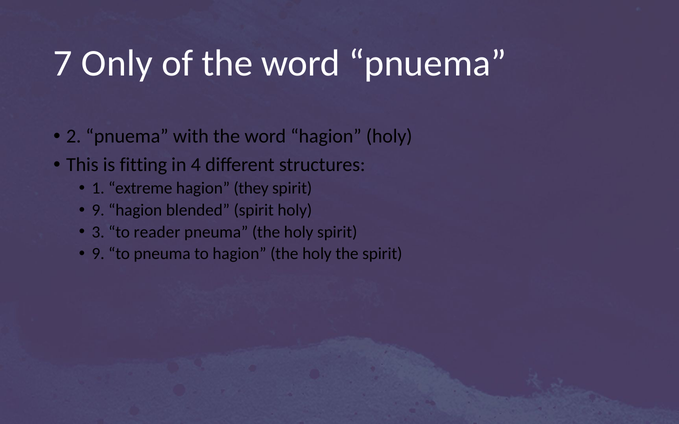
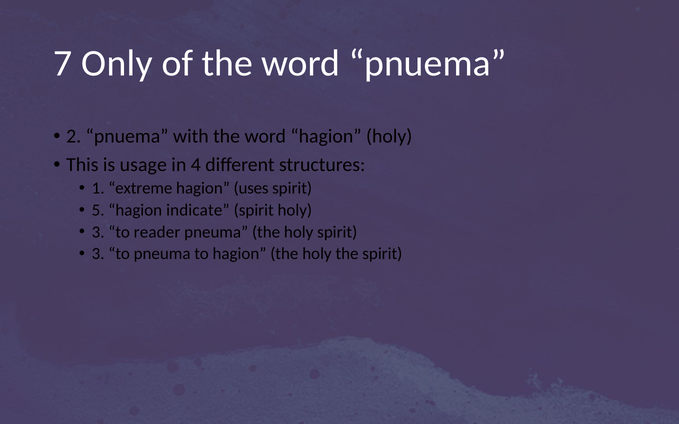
fitting: fitting -> usage (143, 165)
they: they -> uses (251, 188)
9: 9 -> 5 (98, 210)
blended: blended -> indicate (198, 210)
9: 9 -> 3 (98, 254)
